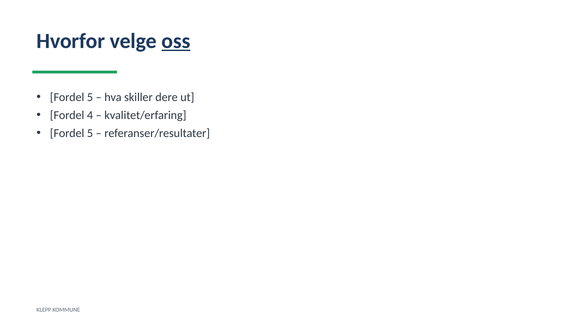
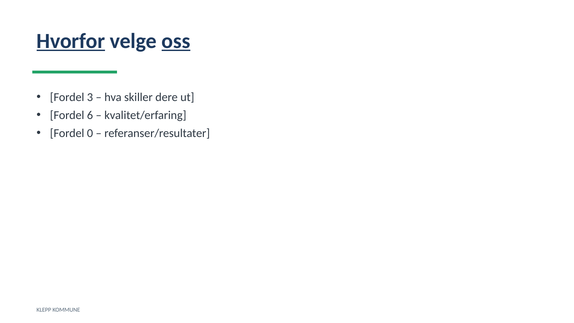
Hvorfor underline: none -> present (71, 41)
5: 5 -> 3 (90, 97)
4: 4 -> 6 (90, 115)
5: 5 -> 0 (90, 133)
